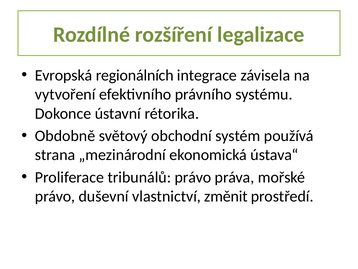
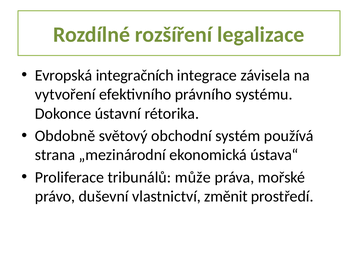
regionálních: regionálních -> integračních (135, 75)
tribunálů právo: právo -> může (193, 177)
